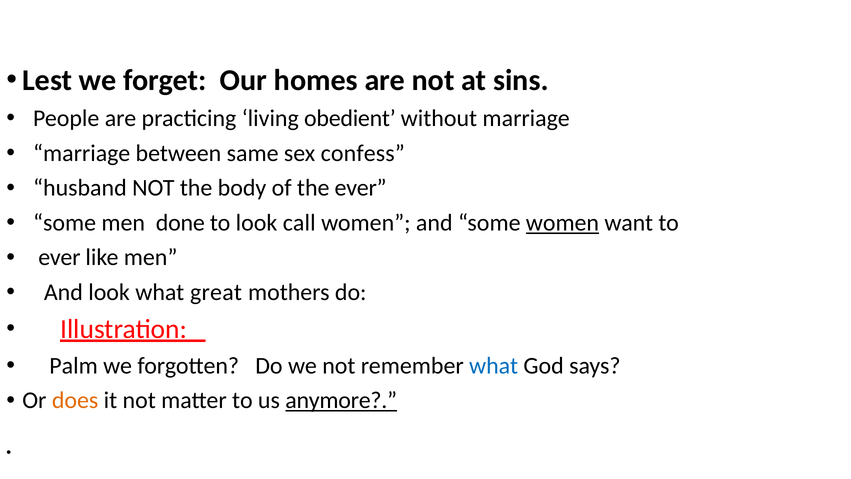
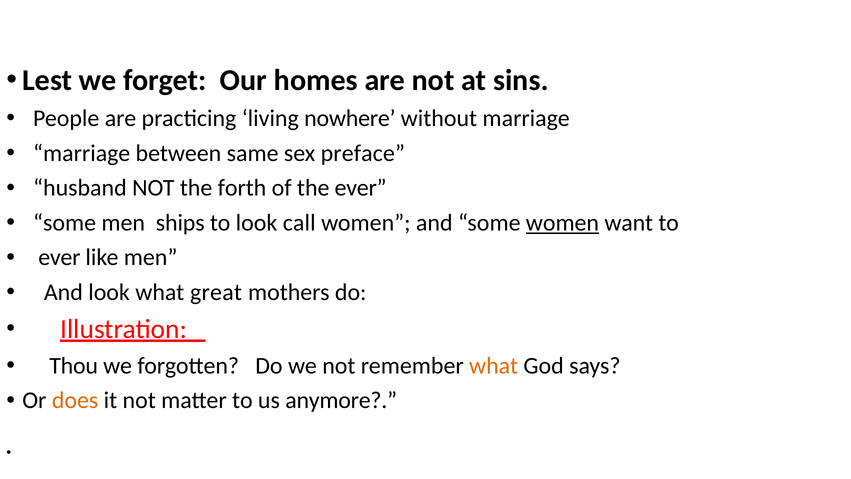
obedient: obedient -> nowhere (350, 118)
confess: confess -> preface (363, 153)
body: body -> forth (242, 188)
done: done -> ships (180, 223)
Palm: Palm -> Thou (74, 365)
what colour: blue -> orange (494, 365)
anymore underline: present -> none (341, 400)
